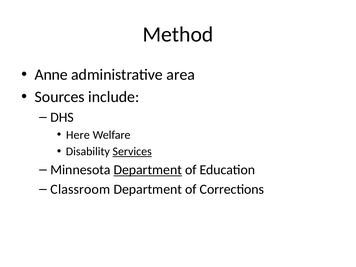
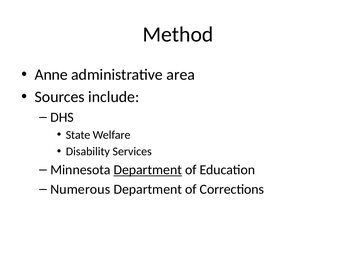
Here: Here -> State (78, 135)
Services underline: present -> none (132, 152)
Classroom: Classroom -> Numerous (80, 189)
